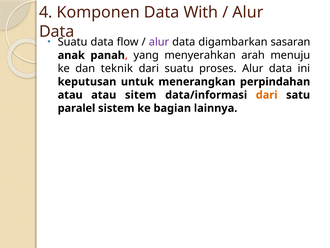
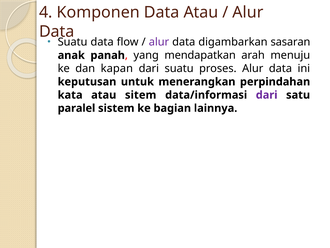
Data With: With -> Atau (201, 12)
menyerahkan: menyerahkan -> mendapatkan (200, 55)
teknik: teknik -> kapan (117, 68)
atau: atau -> kata (70, 95)
dari colour: orange -> purple (267, 95)
